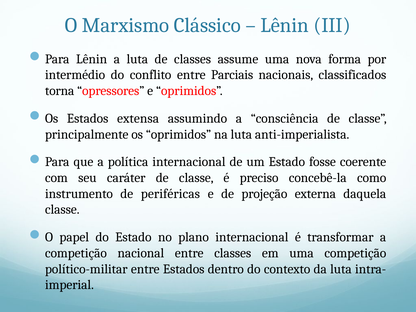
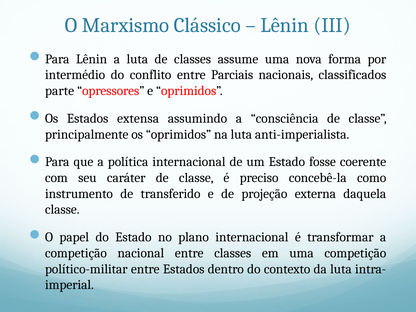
torna: torna -> parte (60, 91)
periféricas: periféricas -> transferido (171, 194)
